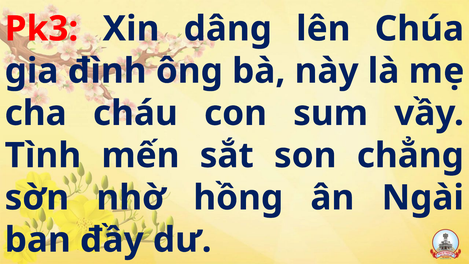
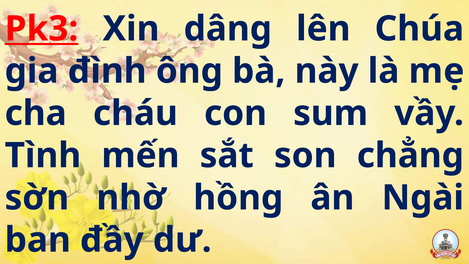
Pk3 underline: none -> present (41, 29)
